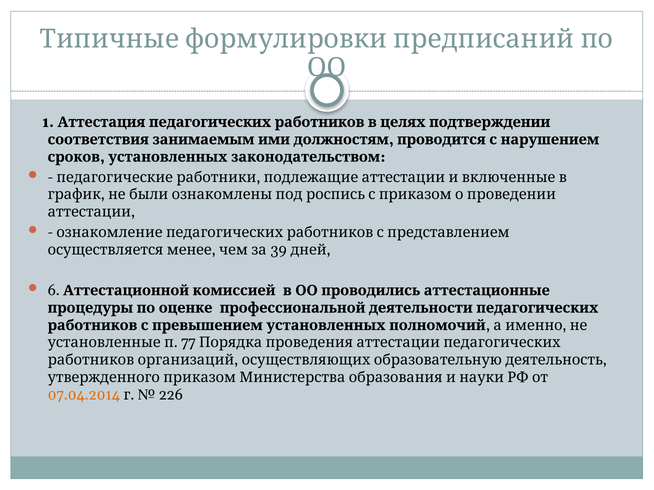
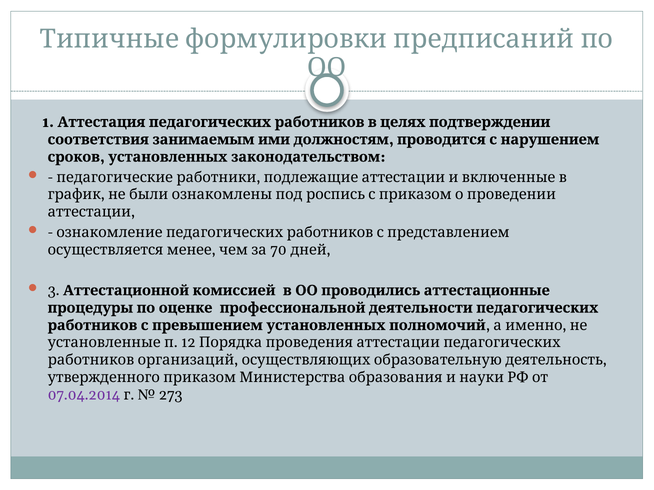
39: 39 -> 70 (279, 250)
6: 6 -> 3 (54, 291)
77: 77 -> 12 (188, 343)
226: 226 -> 273 (171, 395)
07.04.2014 colour: orange -> purple (84, 395)
